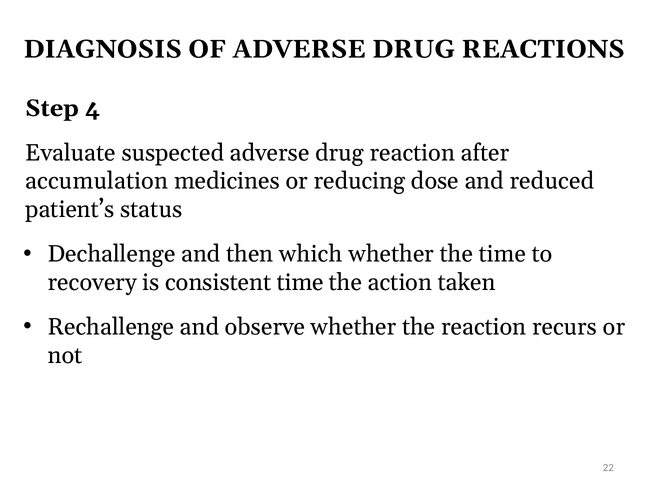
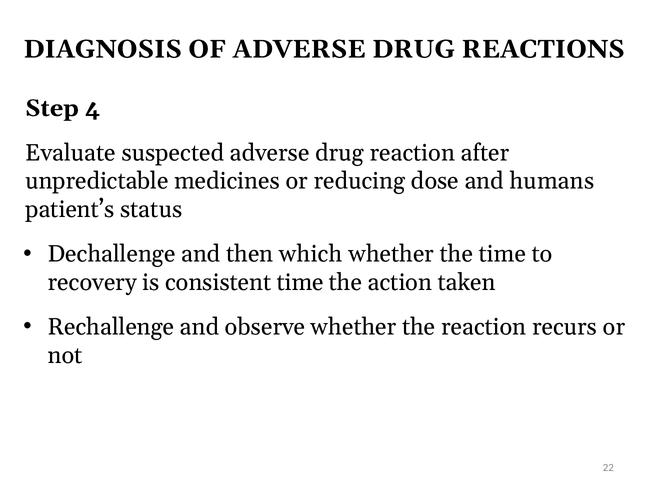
accumulation: accumulation -> unpredictable (97, 181)
reduced: reduced -> humans (552, 181)
